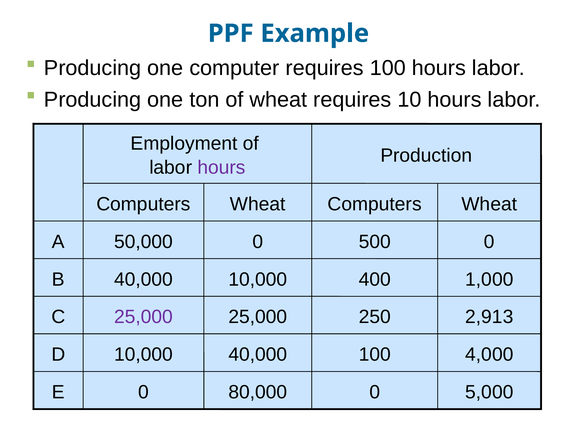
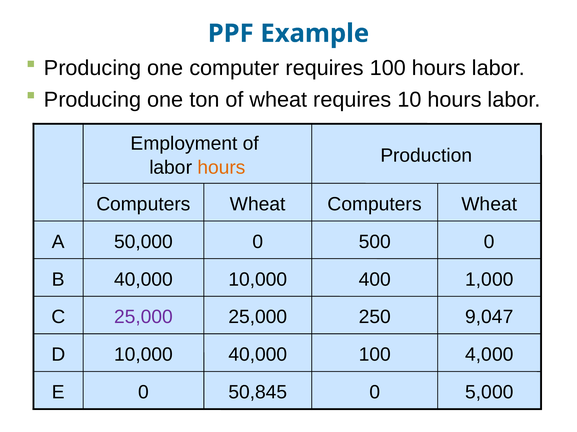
hours colour: purple -> orange (221, 168)
2,913: 2,913 -> 9,047 (489, 317)
80,000: 80,000 -> 50,845 (258, 393)
